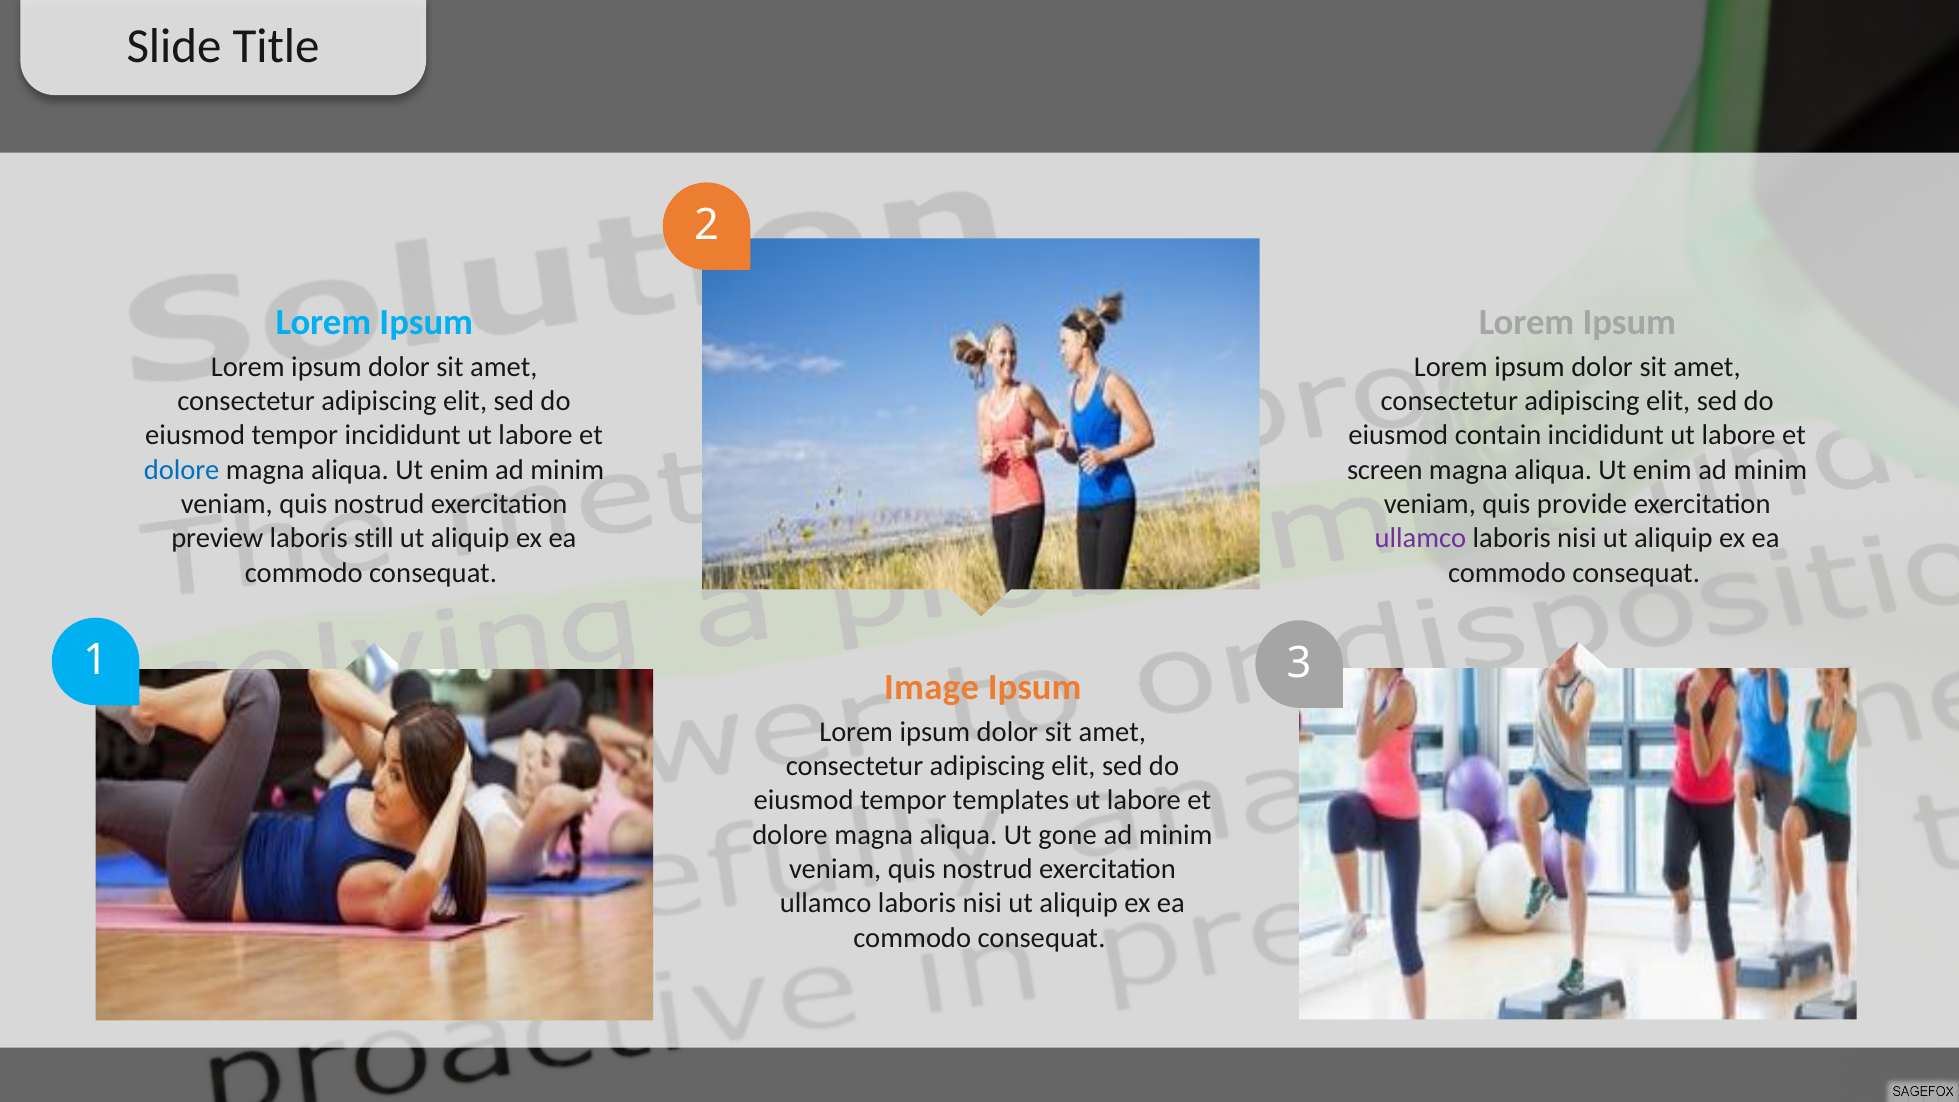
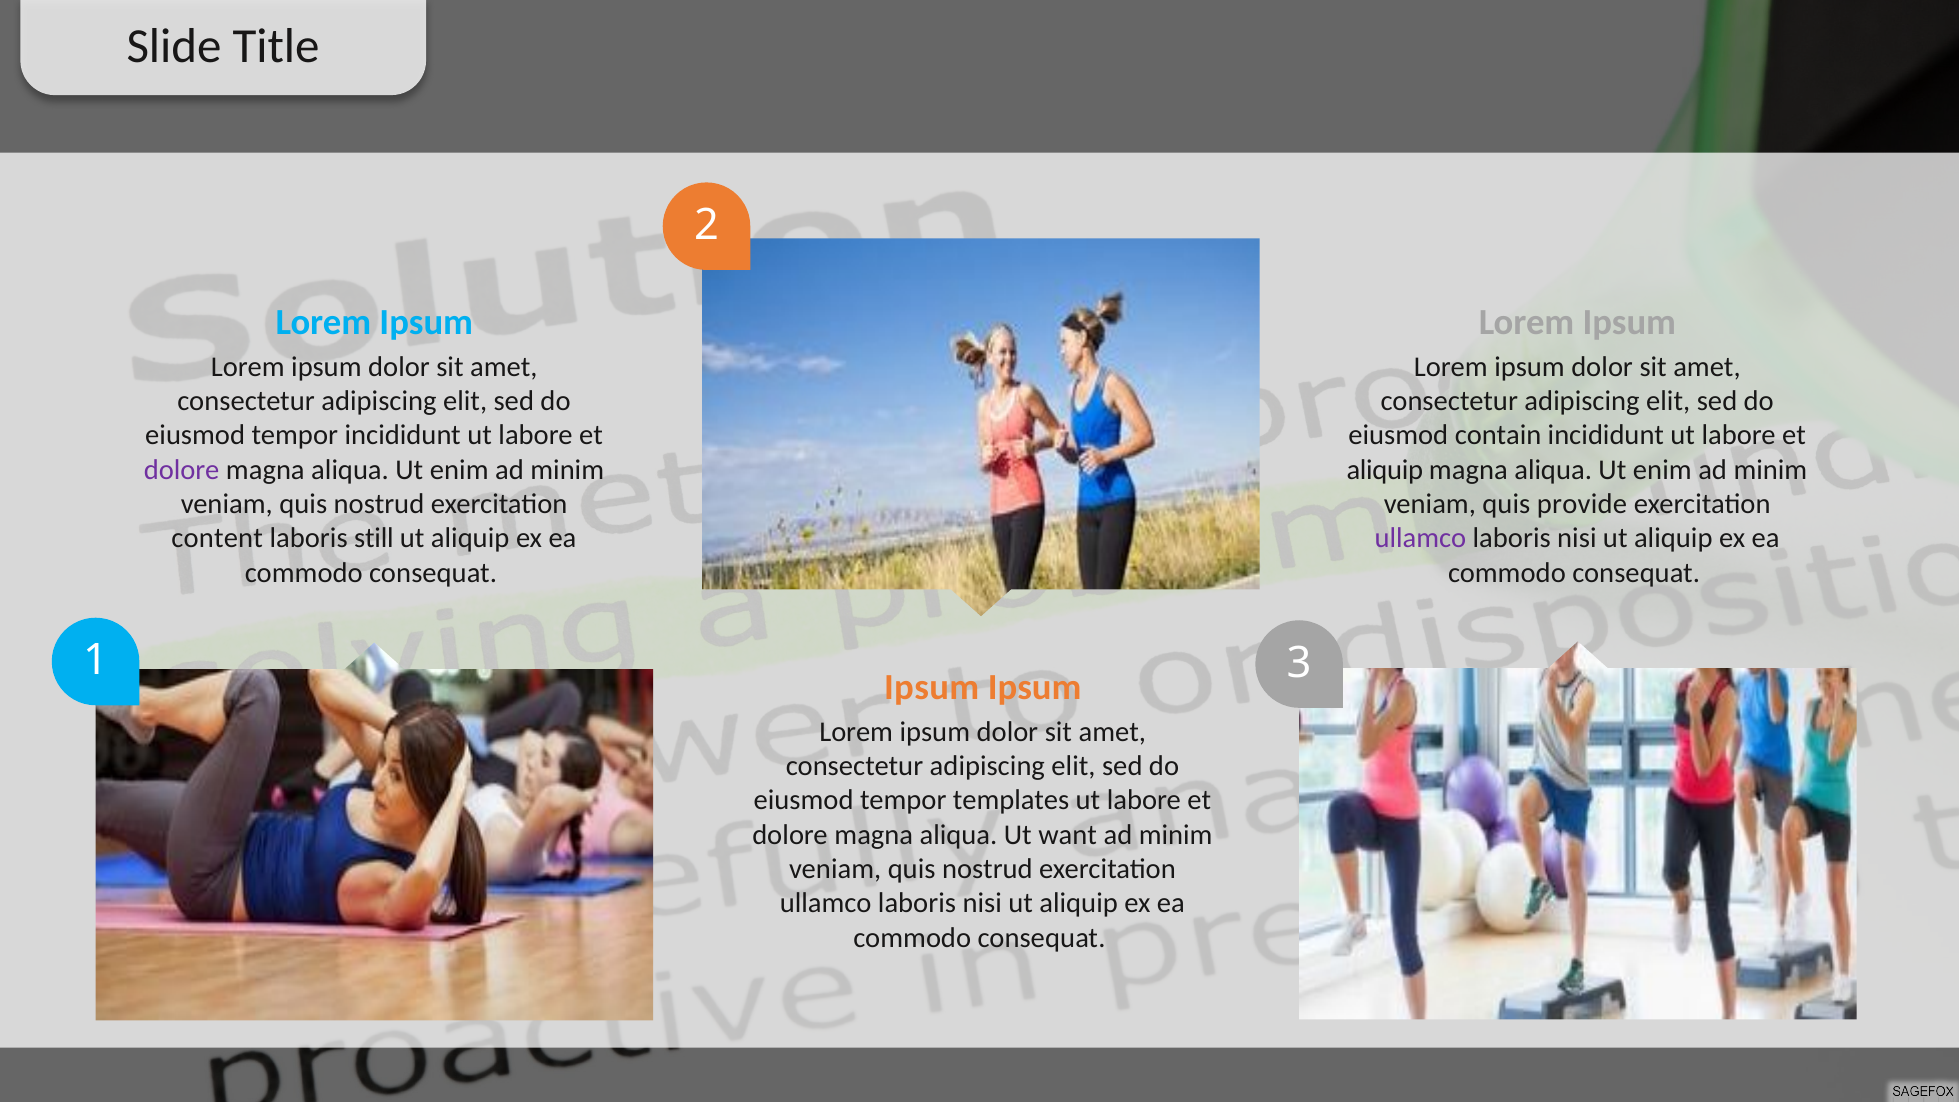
dolore colour: blue -> purple (182, 470)
screen: screen -> aliquip (1385, 470)
preview: preview -> content (217, 538)
Image: Image -> Ipsum (932, 688)
gone: gone -> want (1068, 835)
